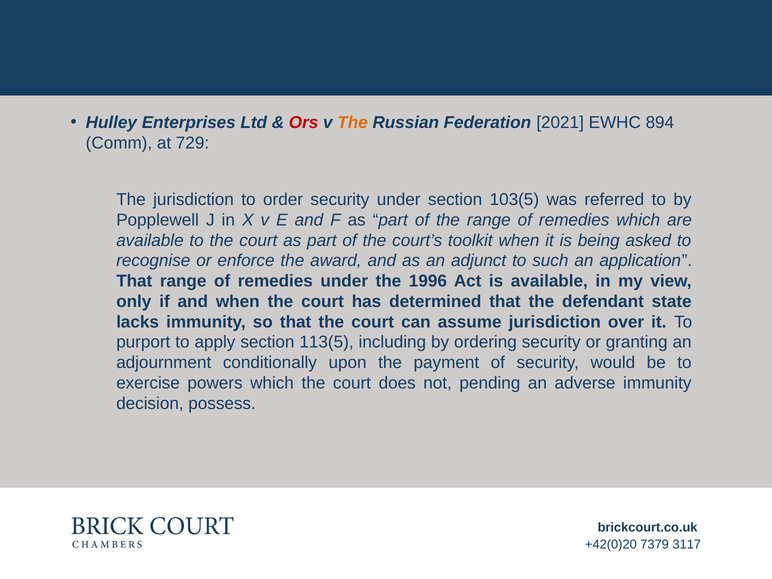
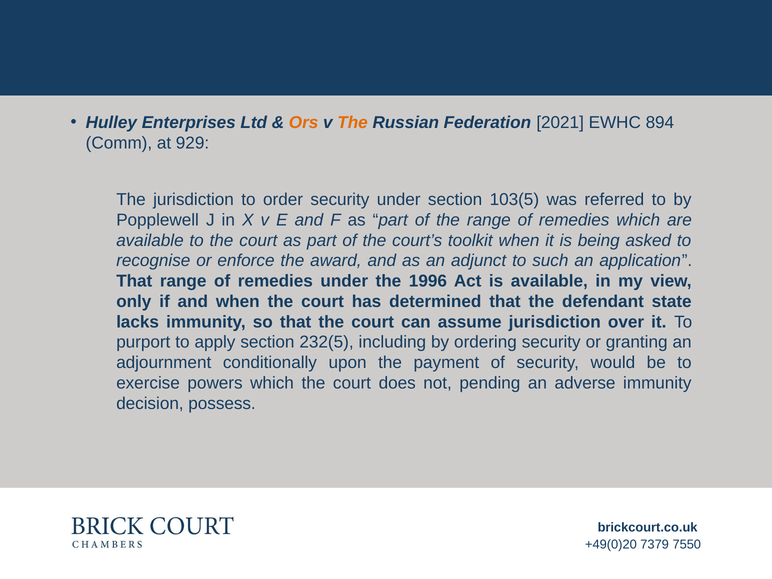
Ors colour: red -> orange (304, 123)
729: 729 -> 929 (193, 143)
113(5: 113(5 -> 232(5 (327, 342)
+42(0)20: +42(0)20 -> +49(0)20 (611, 545)
3117: 3117 -> 7550 (687, 545)
